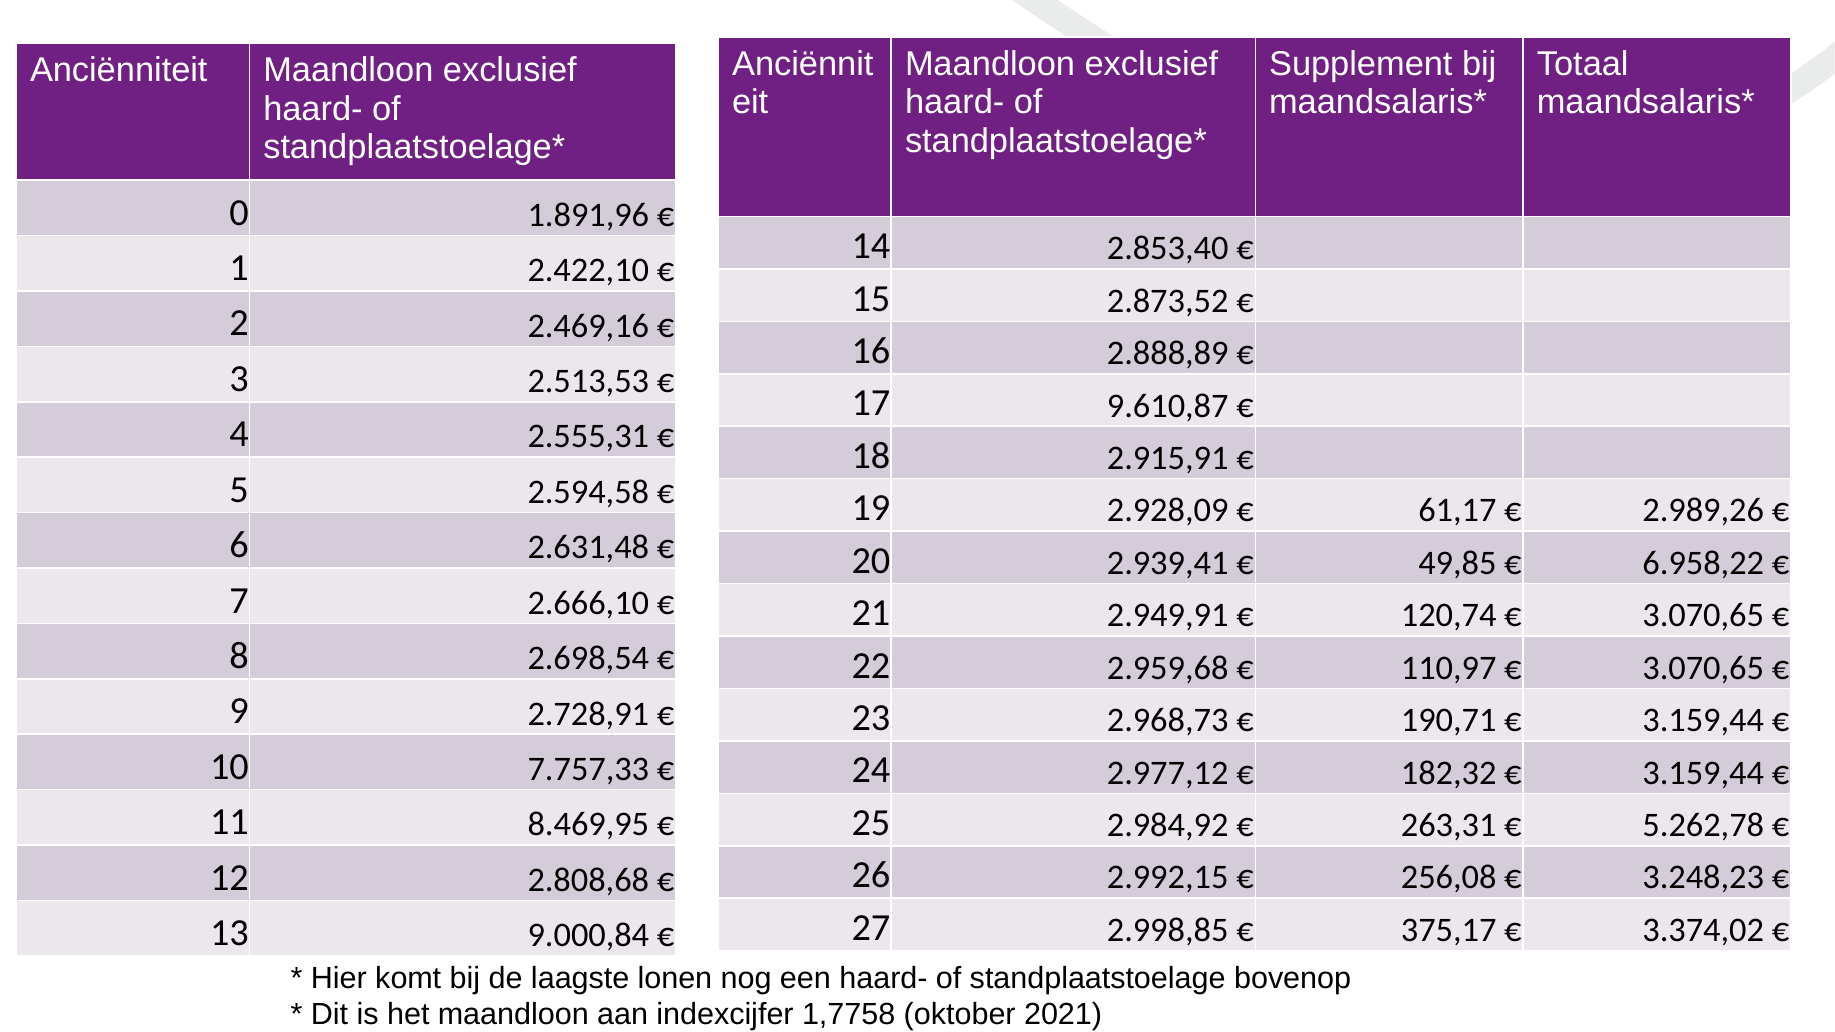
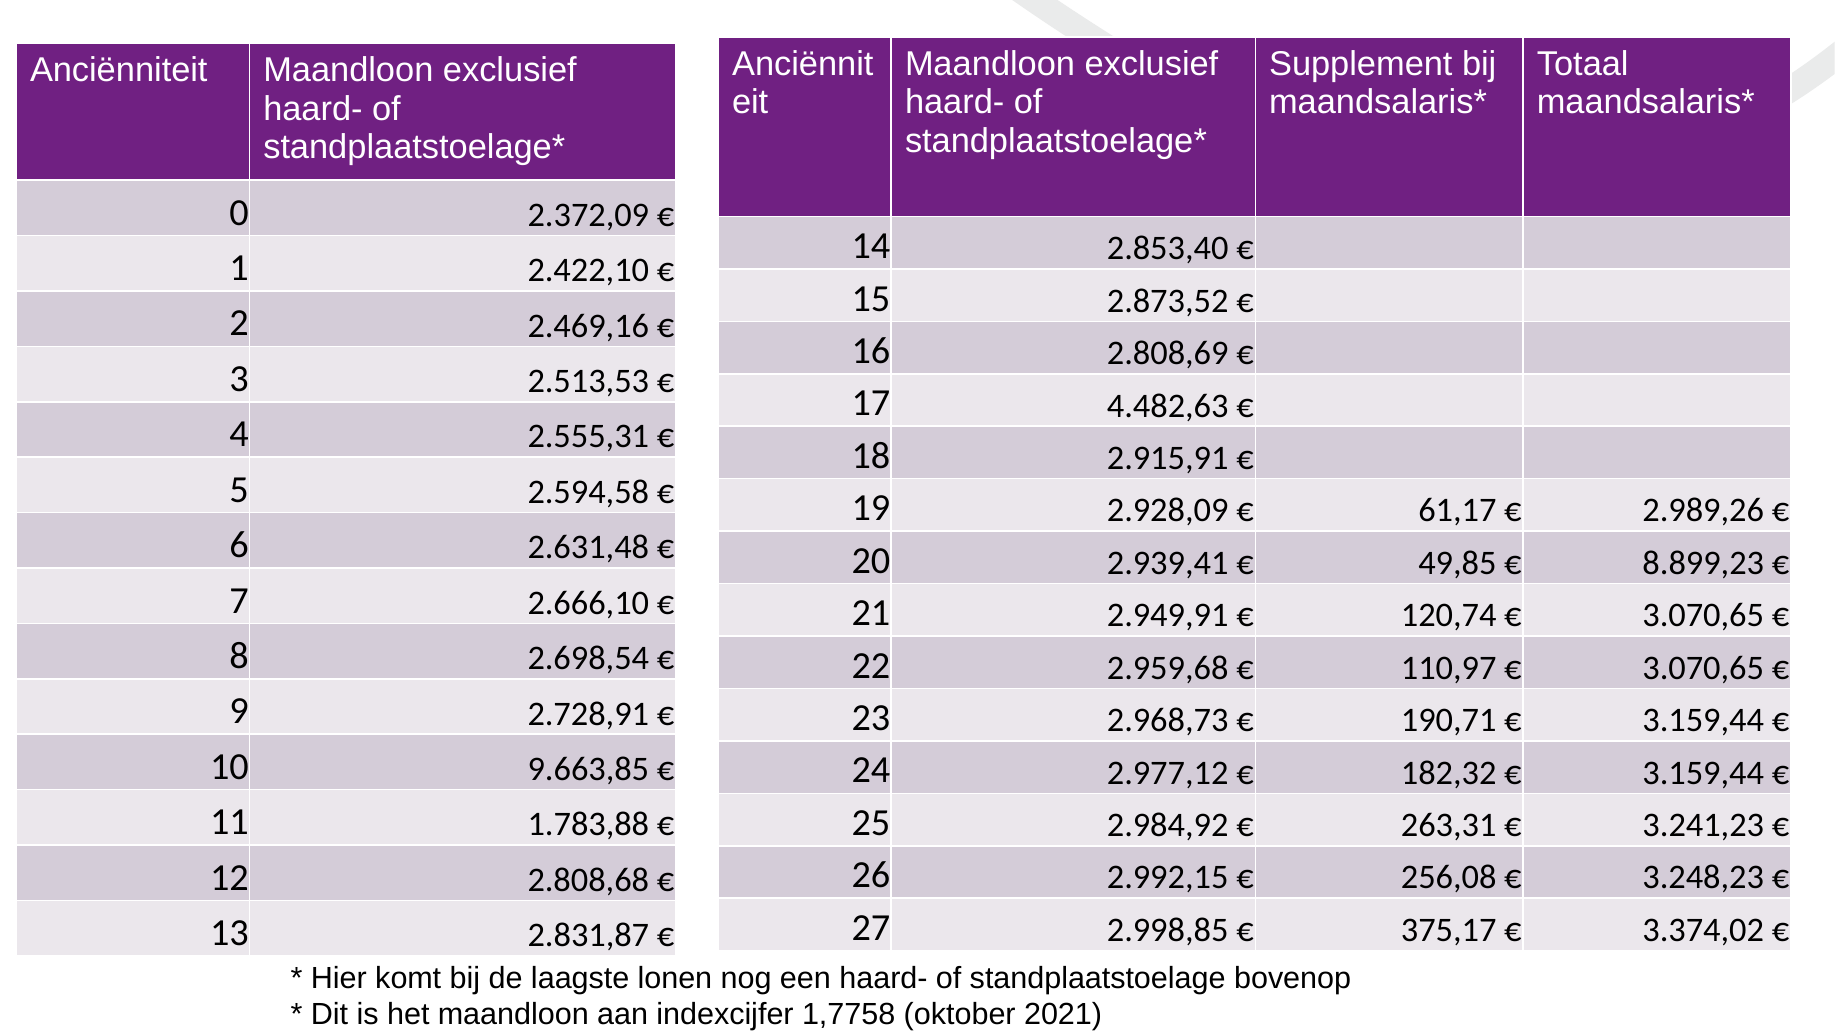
1.891,96: 1.891,96 -> 2.372,09 (588, 215)
2.888,89: 2.888,89 -> 2.808,69 (1168, 353)
9.610,87: 9.610,87 -> 4.482,63 (1168, 406)
6.958,22: 6.958,22 -> 8.899,23 (1703, 563)
7.757,33: 7.757,33 -> 9.663,85 (588, 769)
8.469,95: 8.469,95 -> 1.783,88 (588, 825)
5.262,78: 5.262,78 -> 3.241,23 (1703, 825)
9.000,84: 9.000,84 -> 2.831,87 (588, 936)
